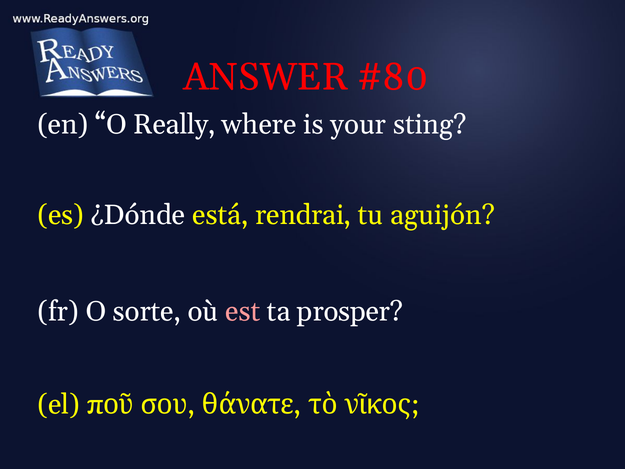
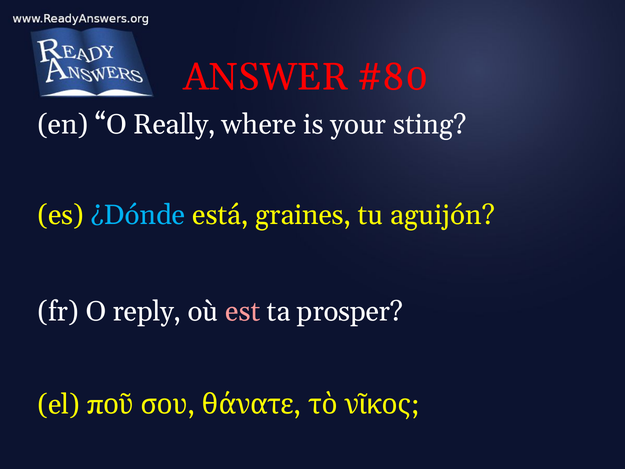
¿Dónde colour: white -> light blue (138, 215)
rendrai: rendrai -> graines (303, 215)
sorte: sorte -> reply (147, 311)
